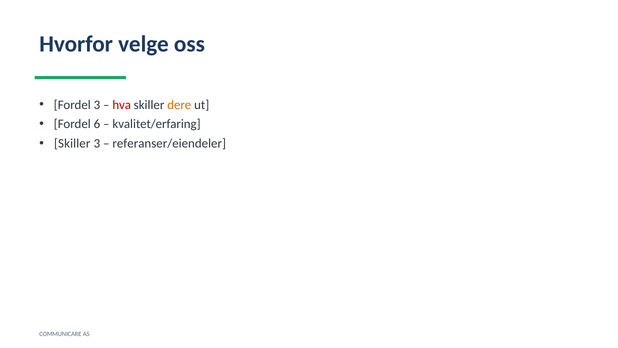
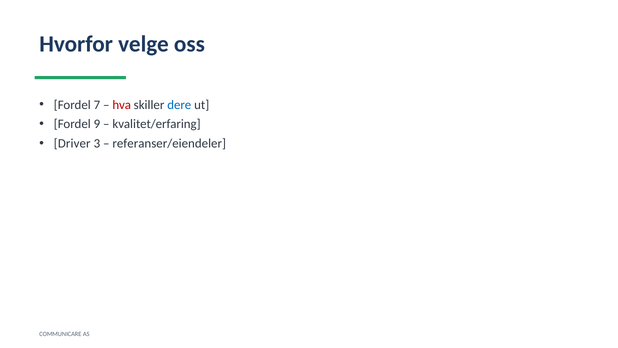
Fordel 3: 3 -> 7 (97, 105)
dere colour: orange -> blue (179, 105)
6: 6 -> 9 (97, 124)
Skiller: Skiller -> Driver (72, 143)
